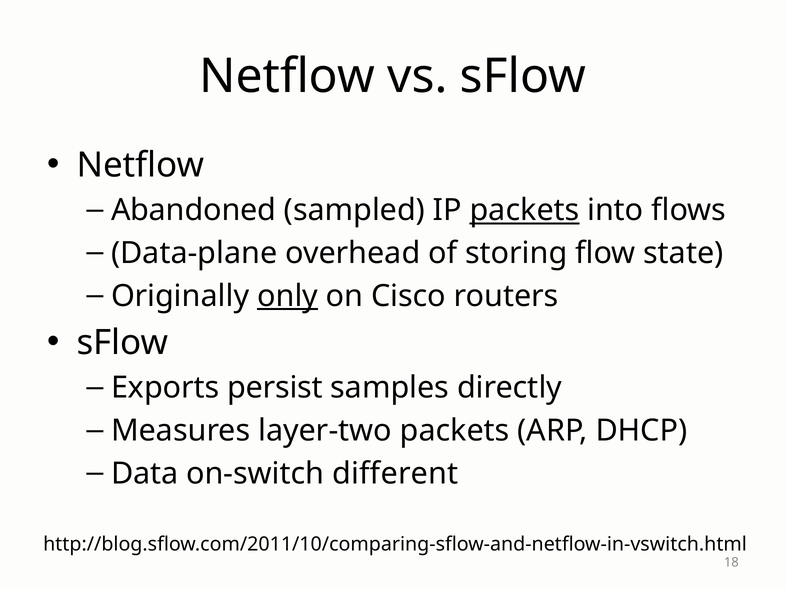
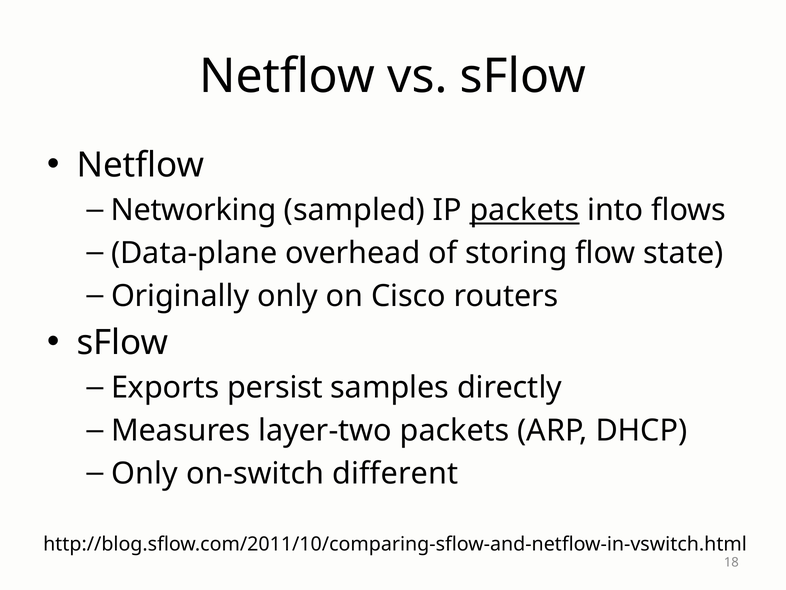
Abandoned: Abandoned -> Networking (194, 210)
only underline: present -> none (288, 296)
Data: Data -> Only (145, 473)
